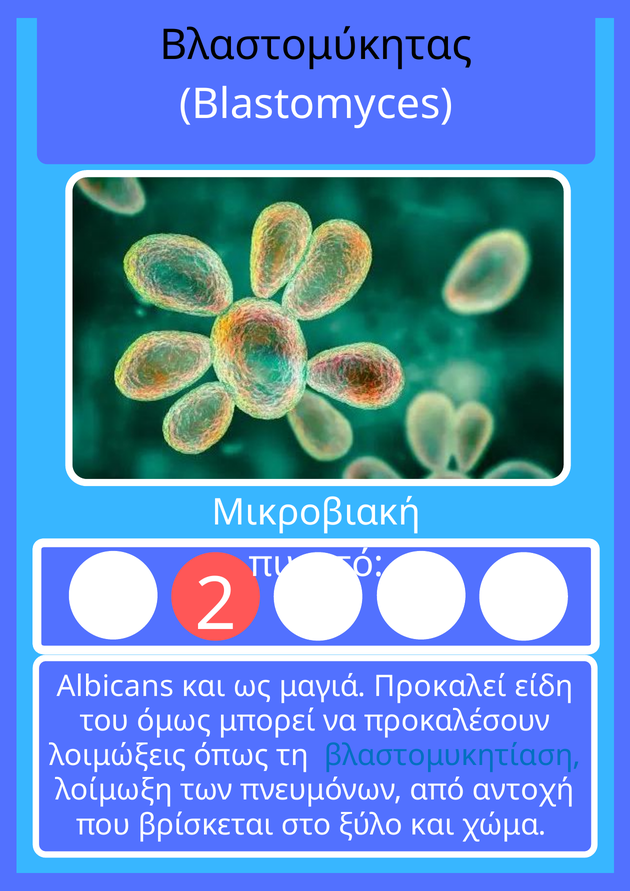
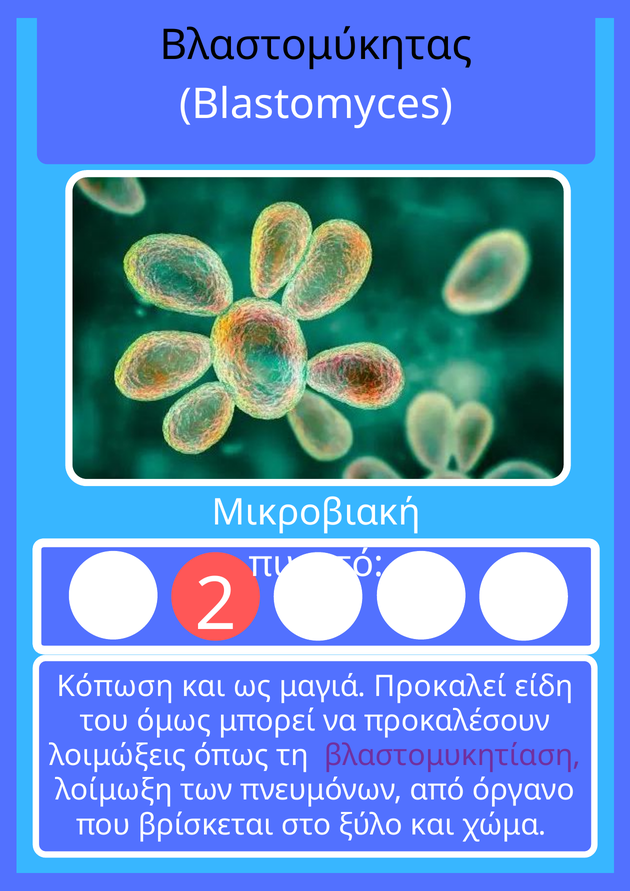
Albicans: Albicans -> Κόπωση (115, 687)
βλαστομυκητίαση colour: blue -> purple (452, 756)
αντοχή: αντοχή -> όργανο (524, 791)
